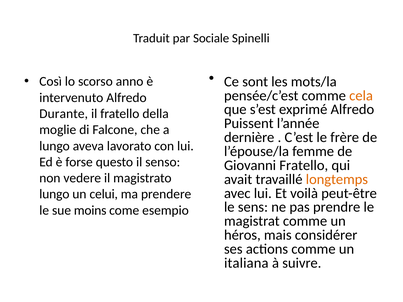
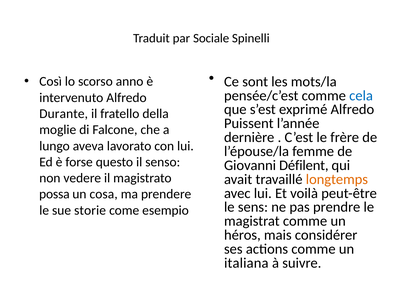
cela colour: orange -> blue (361, 96)
Giovanni Fratello: Fratello -> Défilent (304, 165)
lungo: lungo -> possa (54, 194)
celui: celui -> cosa (104, 194)
moins: moins -> storie (90, 211)
